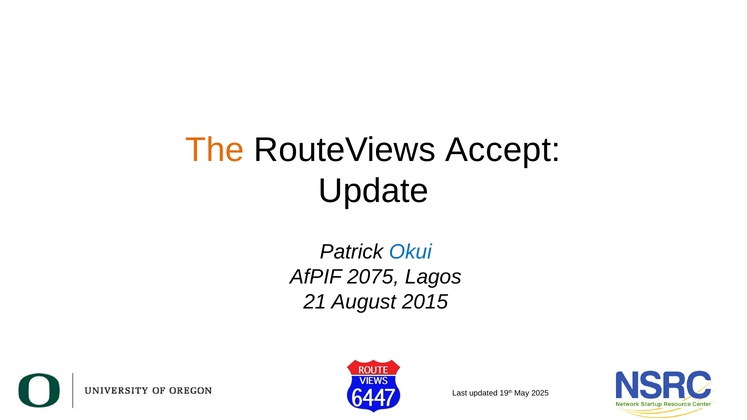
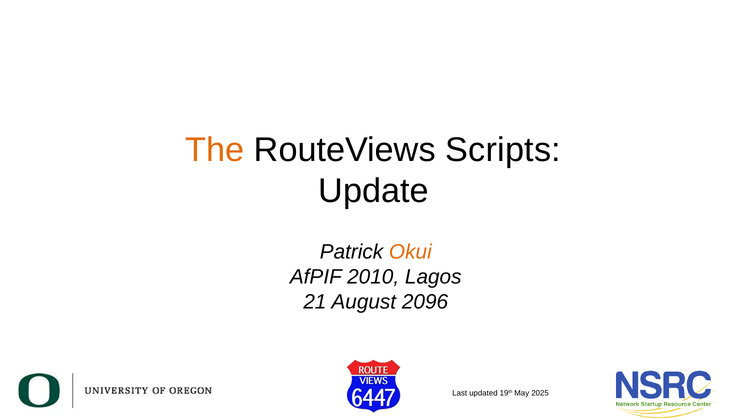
Accept: Accept -> Scripts (503, 150)
Okui colour: blue -> orange (410, 252)
2075: 2075 -> 2010 (373, 277)
2015: 2015 -> 2096 (425, 302)
